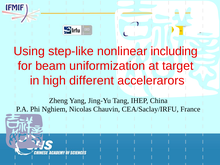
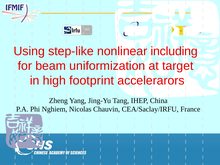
different: different -> footprint (92, 81)
